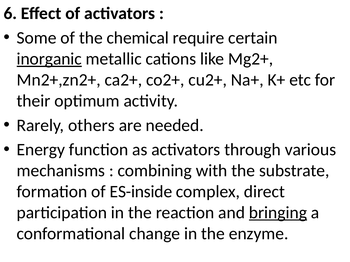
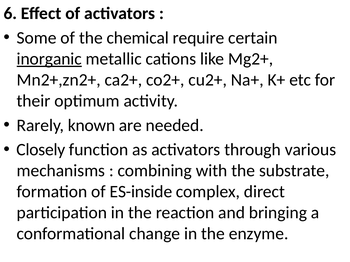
others: others -> known (92, 125)
Energy: Energy -> Closely (41, 150)
bringing underline: present -> none (278, 213)
